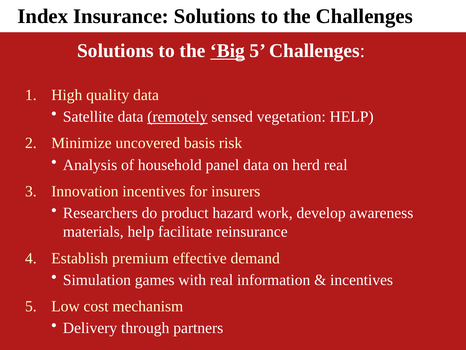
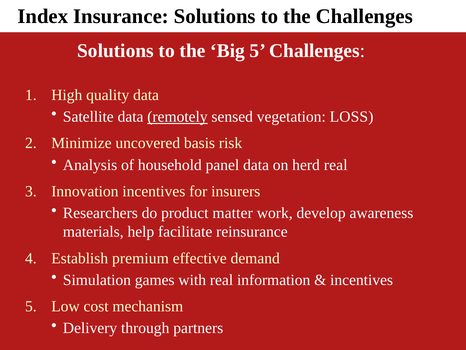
Big underline: present -> none (228, 51)
vegetation HELP: HELP -> LOSS (352, 117)
hazard: hazard -> matter (233, 213)
